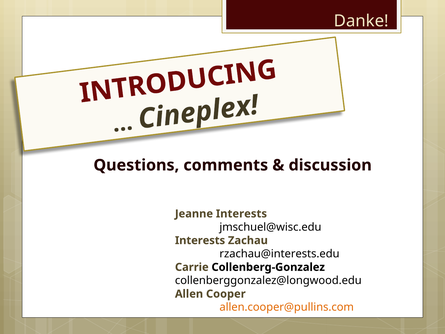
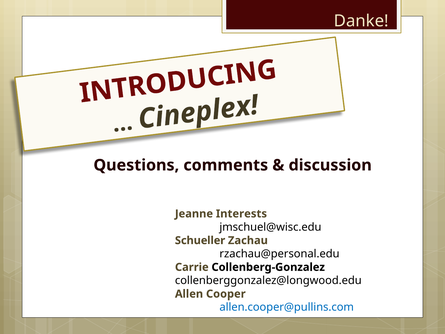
Interests: Interests -> Schueller (200, 240)
rzachau@interests.edu: rzachau@interests.edu -> rzachau@personal.edu (279, 254)
allen.cooper@pullins.com colour: orange -> blue (287, 307)
